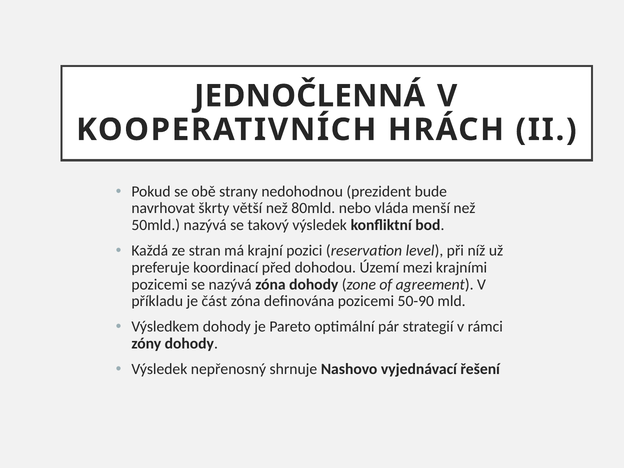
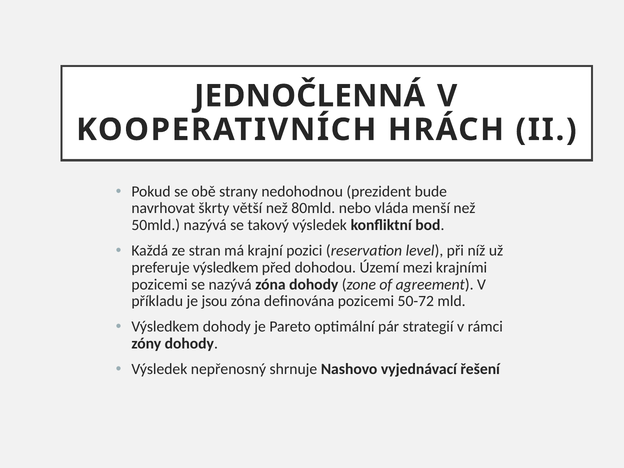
preferuje koordinací: koordinací -> výsledkem (226, 268)
část: část -> jsou (214, 301)
50-90: 50-90 -> 50-72 (416, 301)
